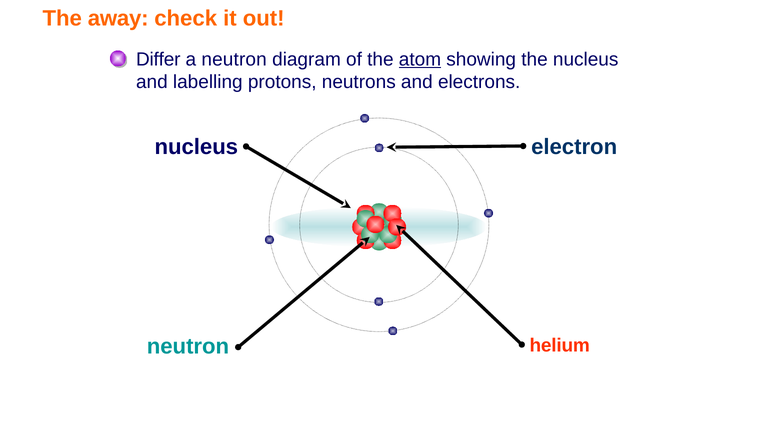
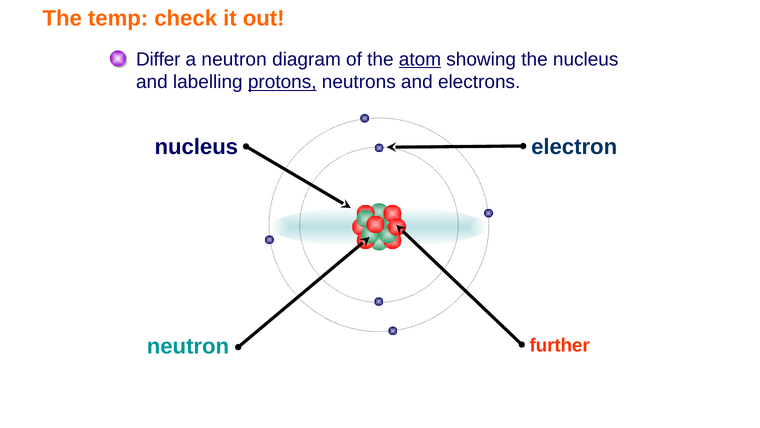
away: away -> temp (118, 19)
protons underline: none -> present (282, 82)
helium: helium -> further (560, 345)
